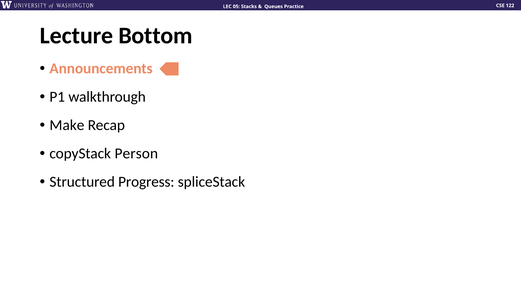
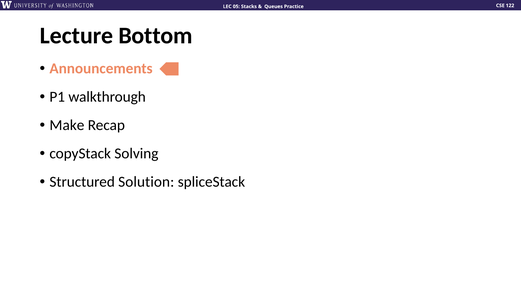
Person: Person -> Solving (136, 154)
Progress: Progress -> Solution (146, 182)
